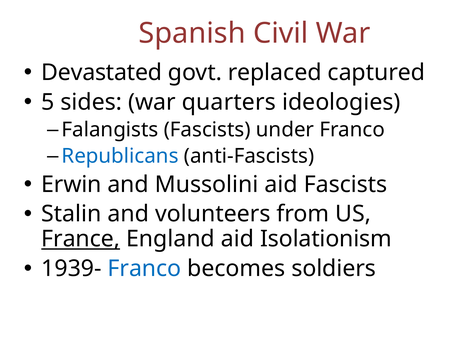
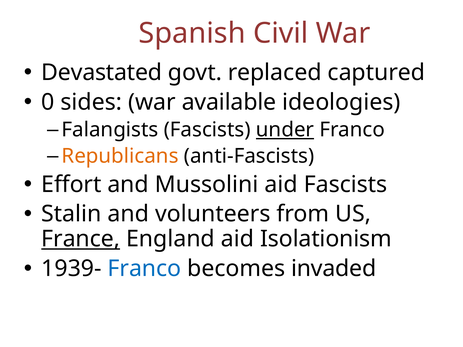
5: 5 -> 0 (48, 102)
quarters: quarters -> available (229, 102)
under underline: none -> present (285, 130)
Republicans colour: blue -> orange (120, 156)
Erwin: Erwin -> Effort (71, 185)
soldiers: soldiers -> invaded (334, 269)
